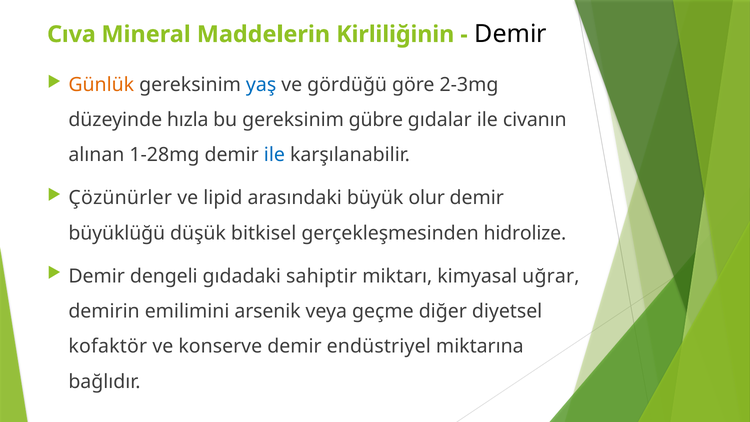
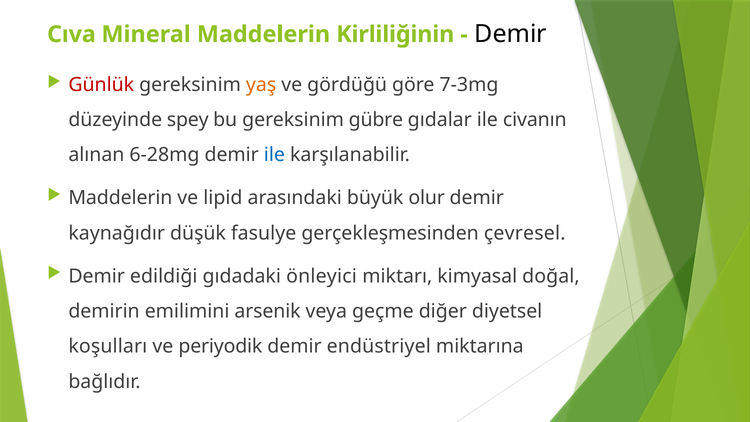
Günlük colour: orange -> red (101, 85)
yaş colour: blue -> orange (261, 85)
2-3mg: 2-3mg -> 7-3mg (469, 85)
hızla: hızla -> spey (188, 120)
1-28mg: 1-28mg -> 6-28mg (164, 155)
Çözünürler: Çözünürler -> Maddelerin (120, 198)
büyüklüğü: büyüklüğü -> kaynağıdır (117, 233)
bitkisel: bitkisel -> fasulye (264, 233)
hidrolize: hidrolize -> çevresel (525, 233)
dengeli: dengeli -> edildiği (164, 276)
sahiptir: sahiptir -> önleyici (322, 276)
uğrar: uğrar -> doğal (551, 276)
kofaktör: kofaktör -> koşulları (108, 346)
konserve: konserve -> periyodik (220, 346)
